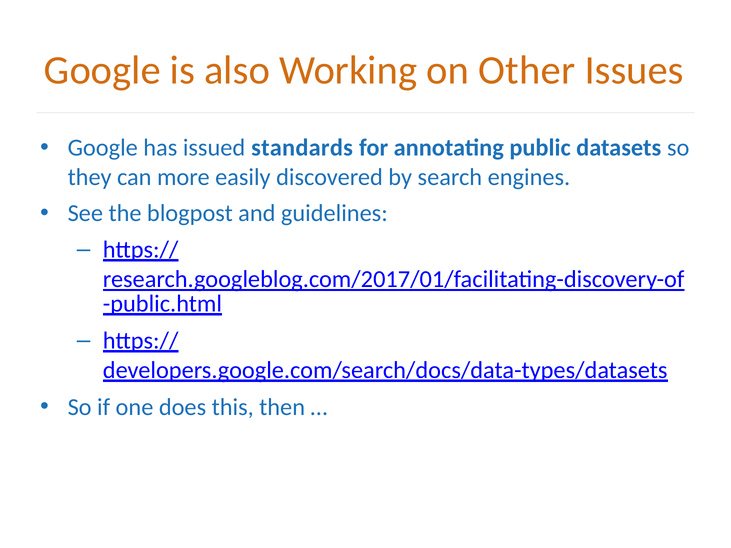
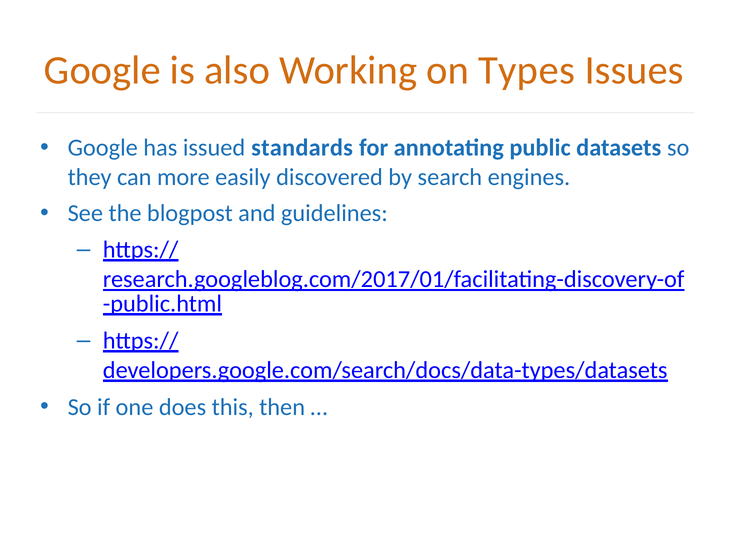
Other: Other -> Types (527, 70)
